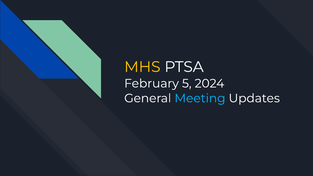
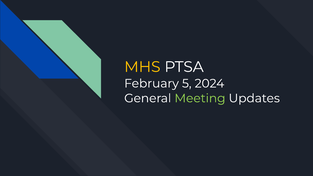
Meeting colour: light blue -> light green (200, 98)
